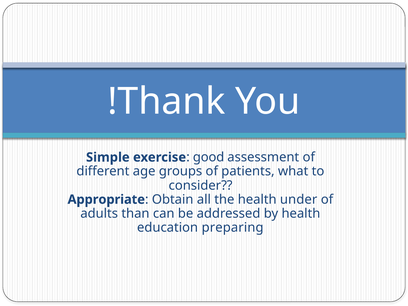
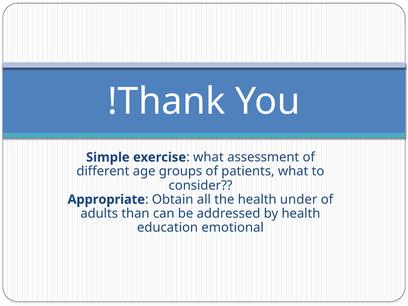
good: good -> what (208, 157)
preparing: preparing -> emotional (233, 228)
